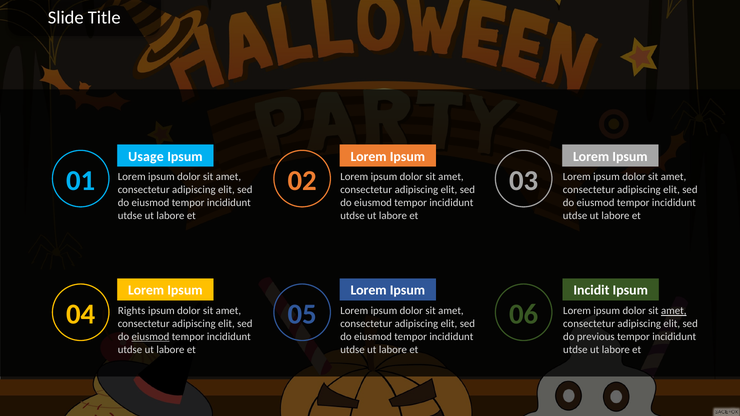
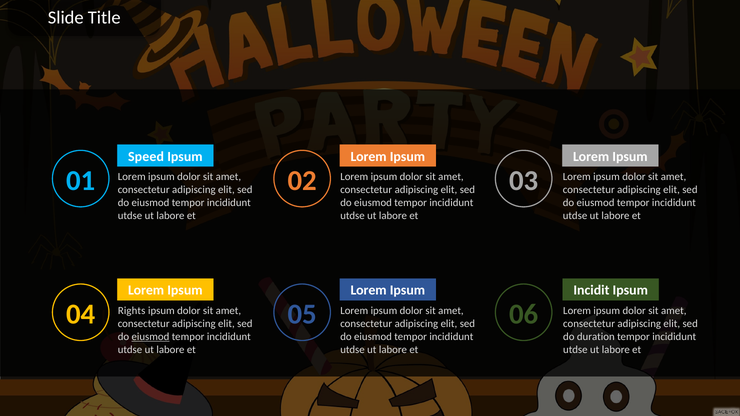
Usage: Usage -> Speed (146, 157)
amet underline: present -> none (674, 311)
previous: previous -> duration (596, 337)
